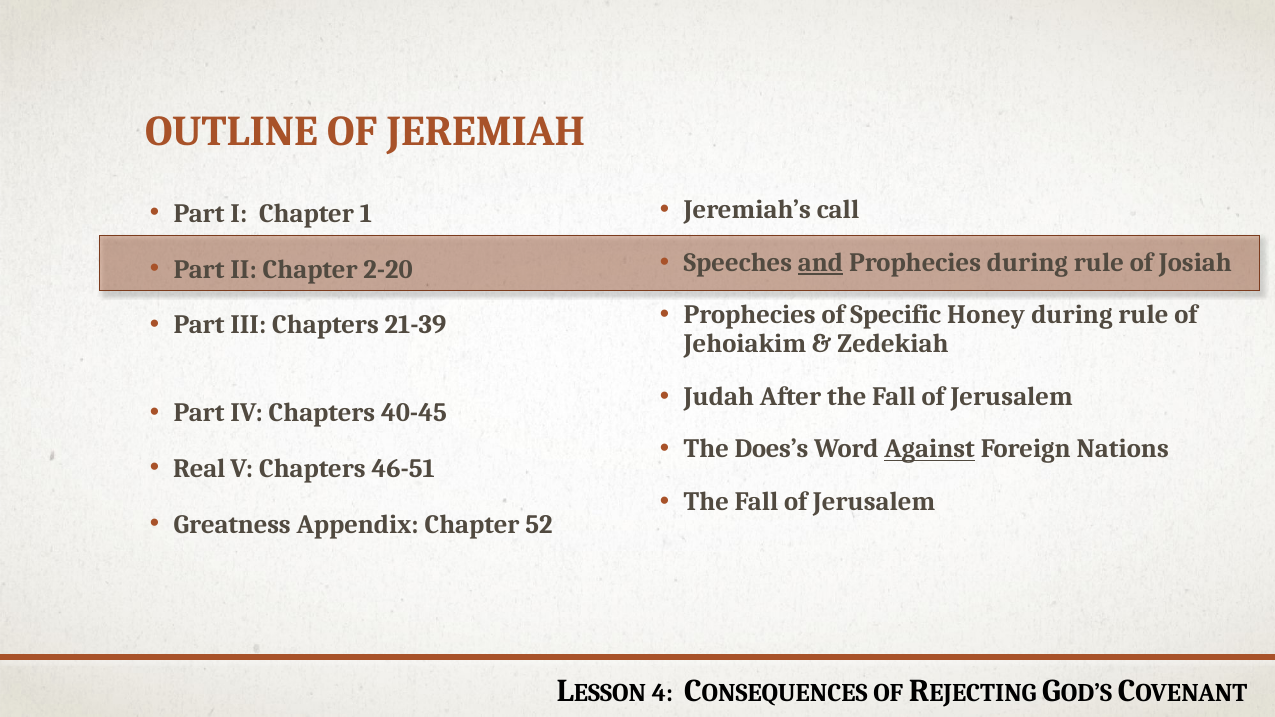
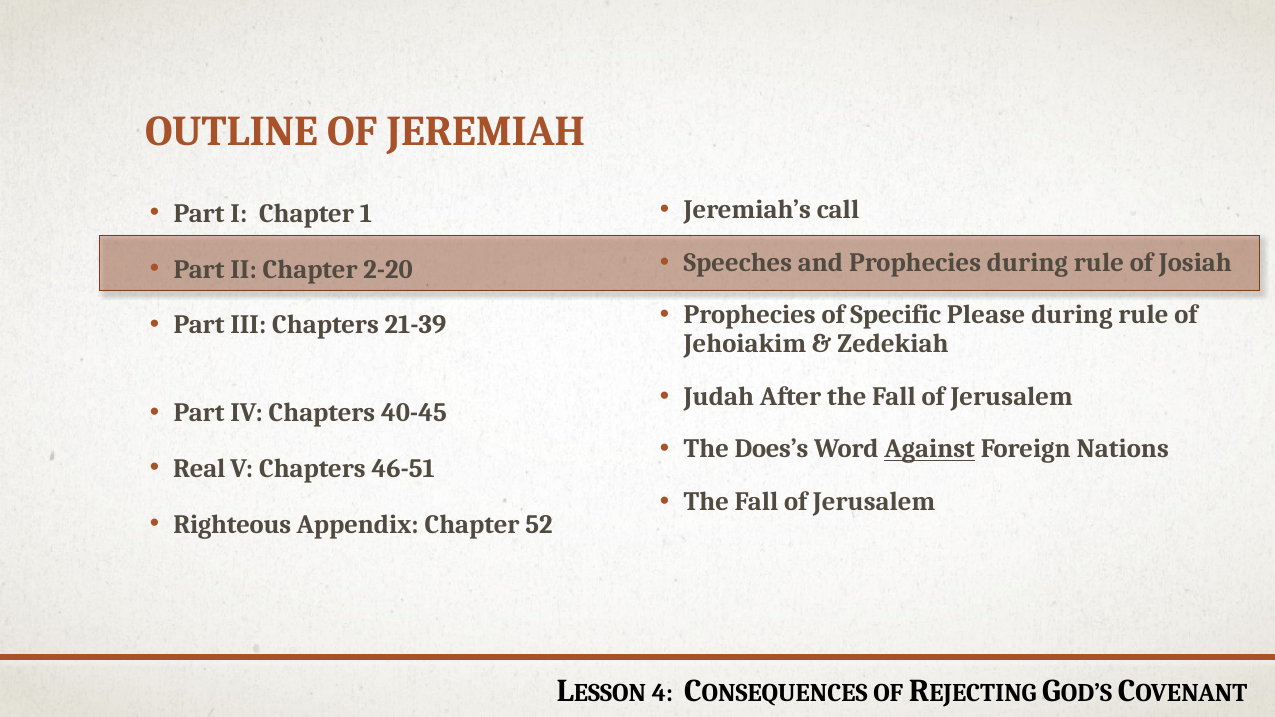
and underline: present -> none (821, 263)
Honey: Honey -> Please (986, 315)
Greatness: Greatness -> Righteous (232, 525)
